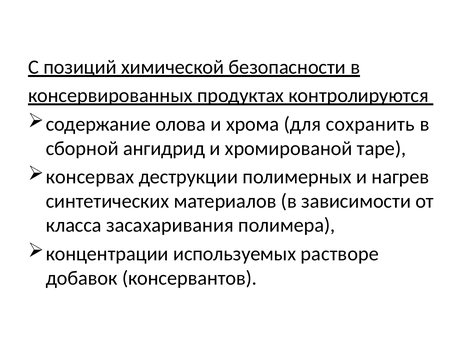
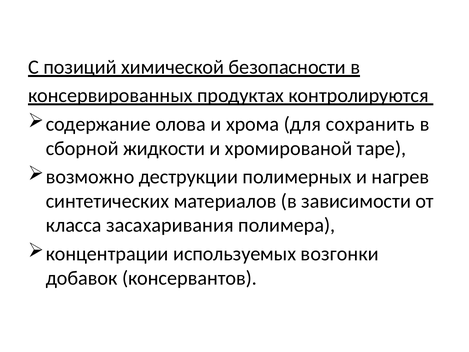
ангидрид: ангидрид -> жидкости (164, 148)
консервах: консервах -> возможно (90, 177)
растворе: растворе -> возгонки (340, 254)
